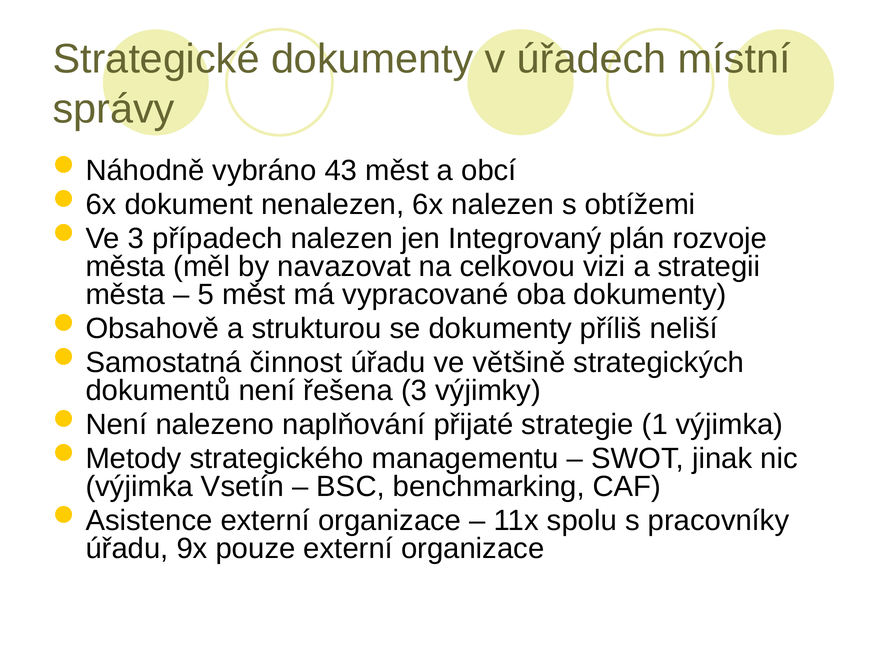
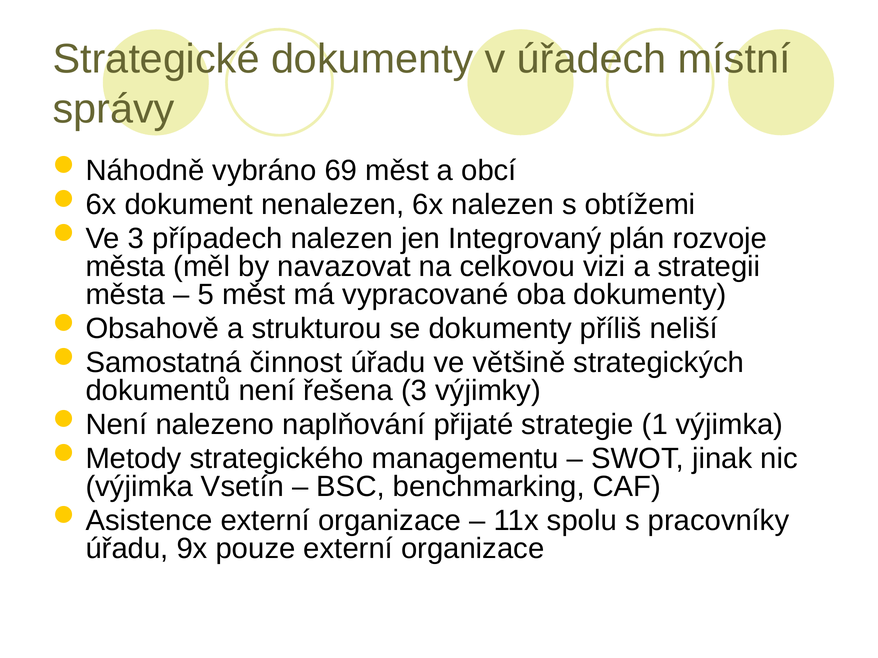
43: 43 -> 69 (341, 171)
